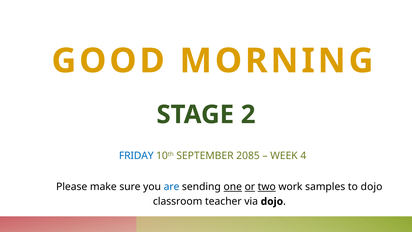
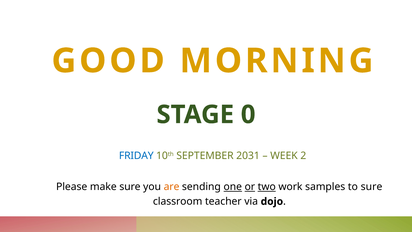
2: 2 -> 0 (248, 115)
2085: 2085 -> 2031 (248, 156)
4: 4 -> 2 (303, 156)
are colour: blue -> orange (172, 186)
to dojo: dojo -> sure (372, 186)
